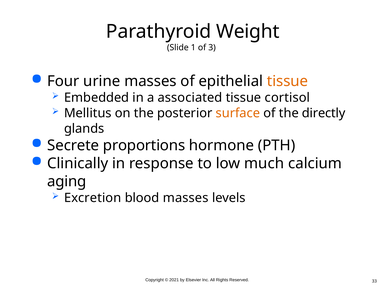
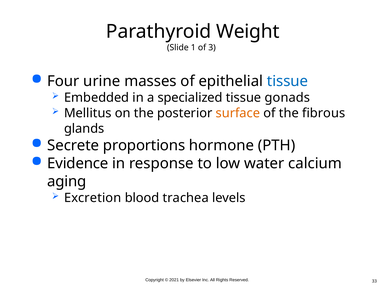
tissue colour: orange -> blue (288, 81)
associated: associated -> specialized (190, 98)
cortisol: cortisol -> gonads (287, 98)
directly: directly -> fibrous (324, 113)
Clinically: Clinically -> Evidence (78, 163)
much: much -> water (264, 163)
blood masses: masses -> trachea (186, 198)
